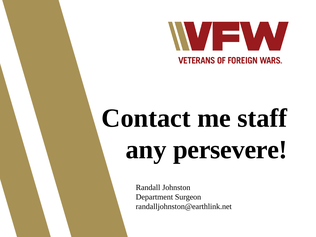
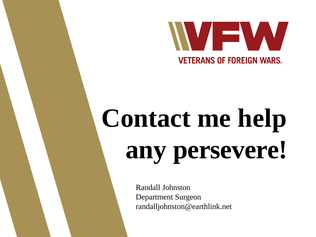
staff: staff -> help (262, 118)
